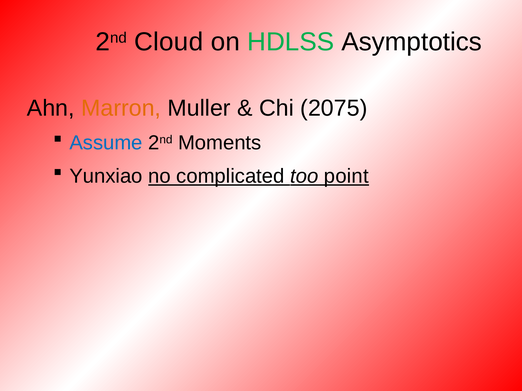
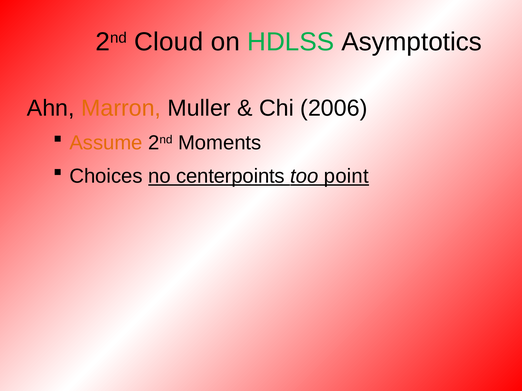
2075: 2075 -> 2006 (334, 108)
Assume colour: blue -> orange (106, 143)
Yunxiao: Yunxiao -> Choices (106, 176)
complicated: complicated -> centerpoints (230, 176)
